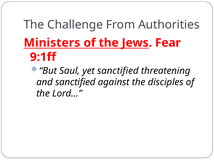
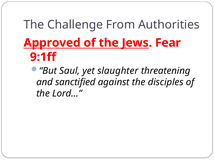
Ministers: Ministers -> Approved (52, 43)
yet sanctified: sanctified -> slaughter (118, 71)
